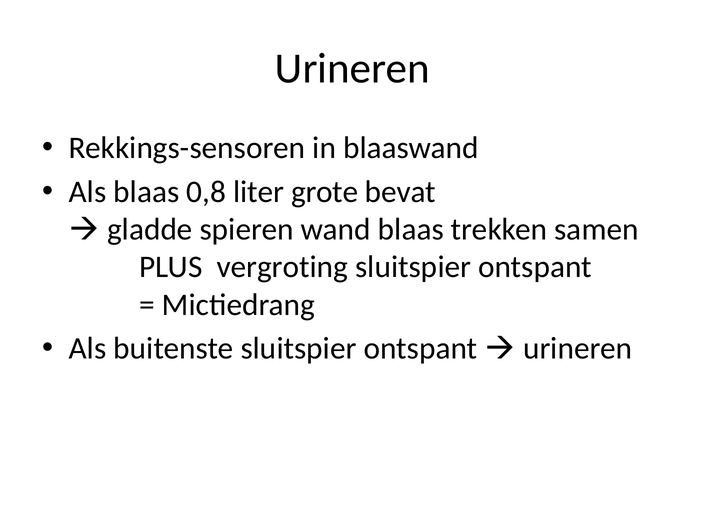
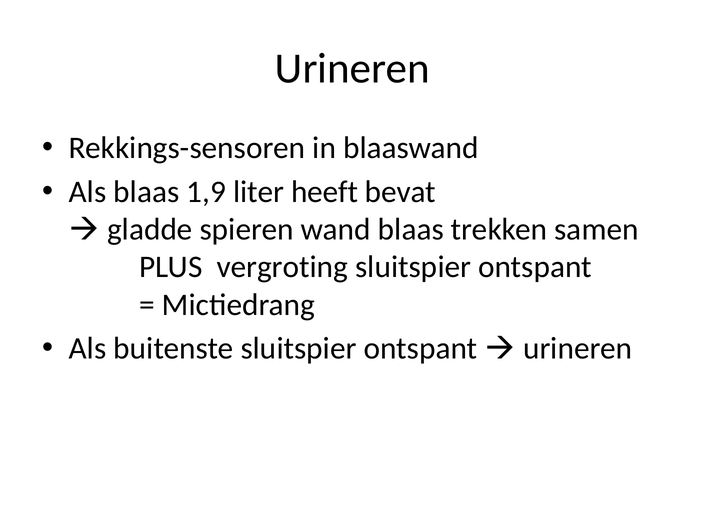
0,8: 0,8 -> 1,9 (206, 192)
grote: grote -> heeft (325, 192)
